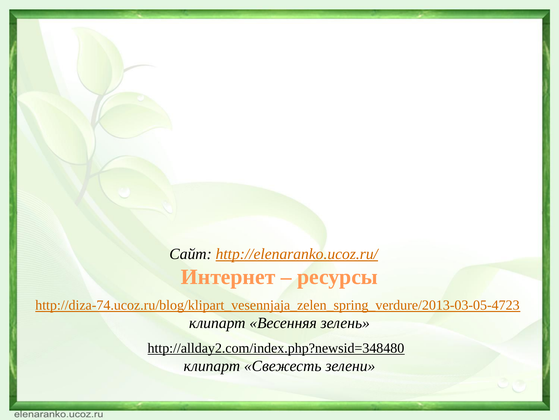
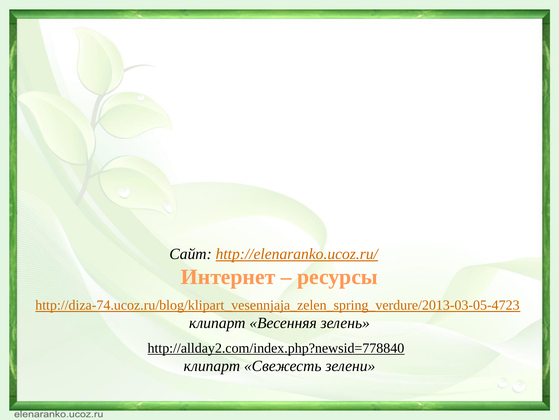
http://allday2.com/index.php?newsid=348480: http://allday2.com/index.php?newsid=348480 -> http://allday2.com/index.php?newsid=778840 (276, 348)
